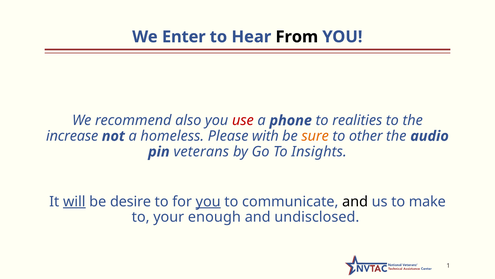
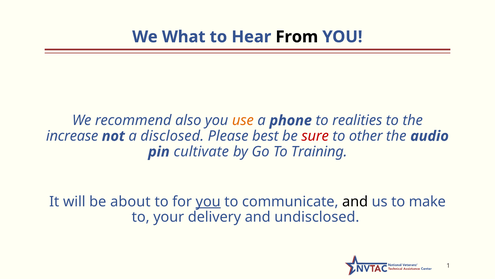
Enter: Enter -> What (184, 37)
use colour: red -> orange (243, 120)
homeless: homeless -> disclosed (172, 136)
with: with -> best (265, 136)
sure colour: orange -> red (315, 136)
veterans: veterans -> cultivate (201, 151)
Insights: Insights -> Training (319, 151)
will underline: present -> none (74, 201)
desire: desire -> about (130, 201)
enough: enough -> delivery (214, 217)
